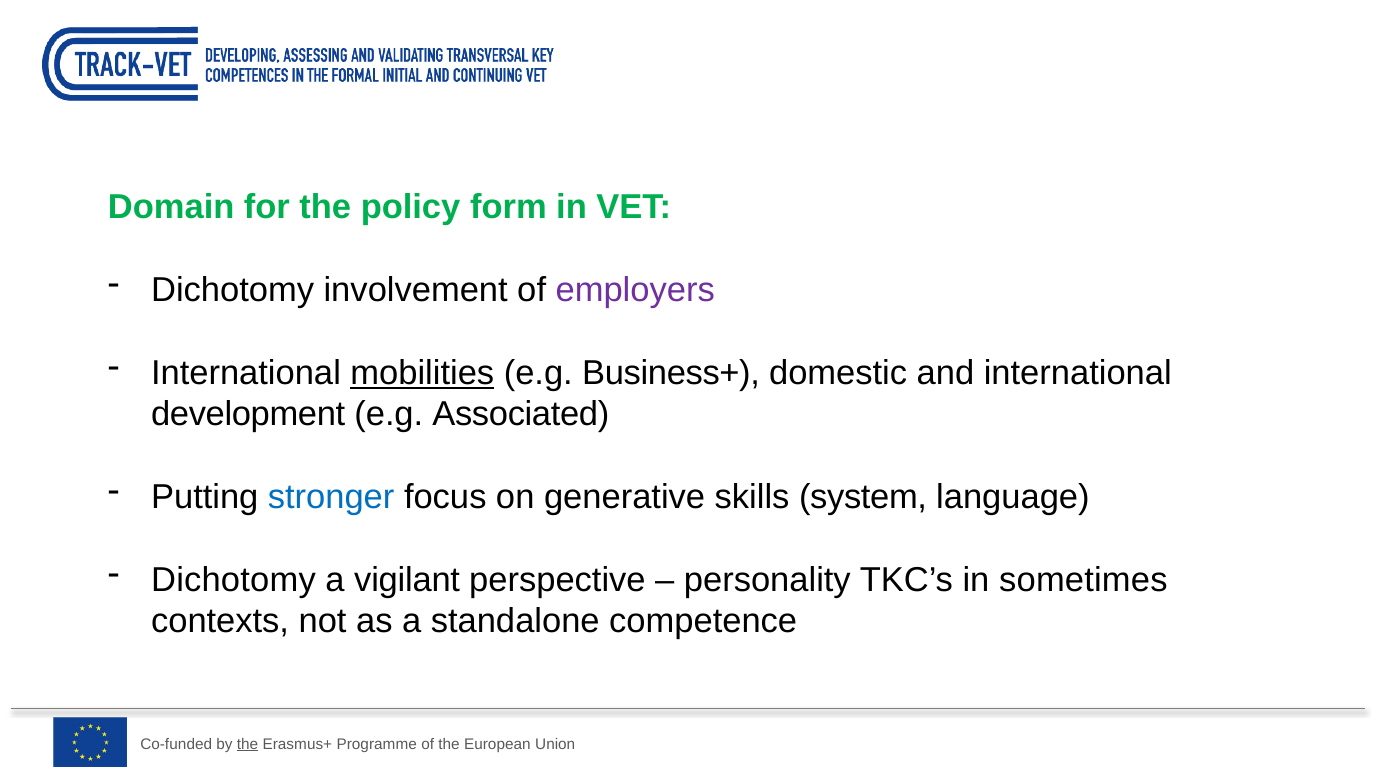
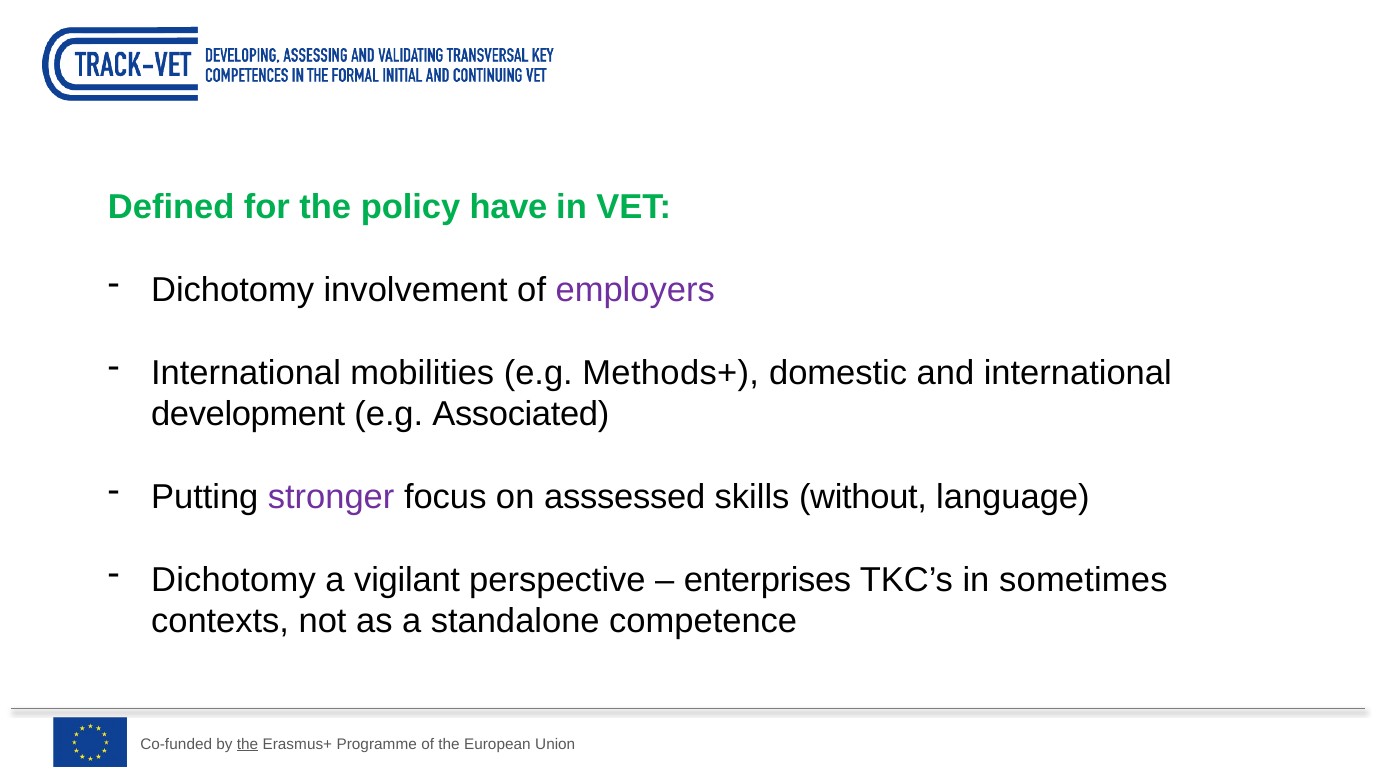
Domain: Domain -> Defined (171, 207)
form: form -> have (509, 207)
mobilities underline: present -> none (422, 373)
Business+: Business+ -> Methods+ (671, 373)
stronger colour: blue -> purple (331, 497)
generative: generative -> asssessed (625, 497)
system: system -> without (863, 497)
personality: personality -> enterprises (768, 580)
